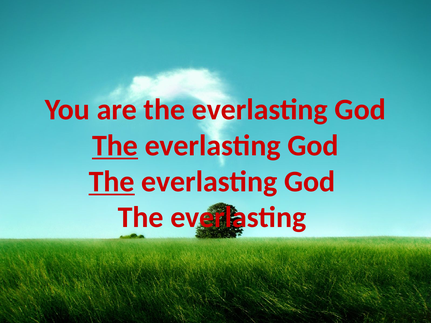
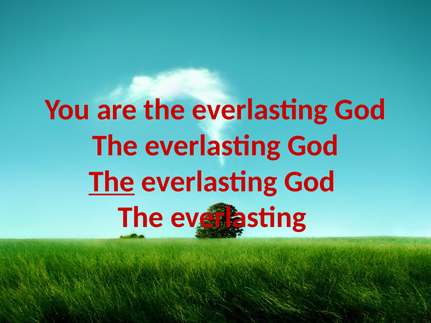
The underline: present -> none (115, 146)
